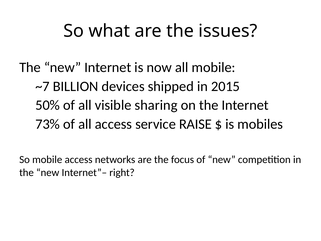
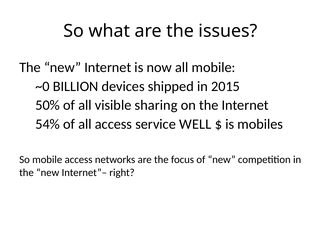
~7: ~7 -> ~0 (42, 86)
73%: 73% -> 54% (48, 124)
RAISE: RAISE -> WELL (195, 124)
